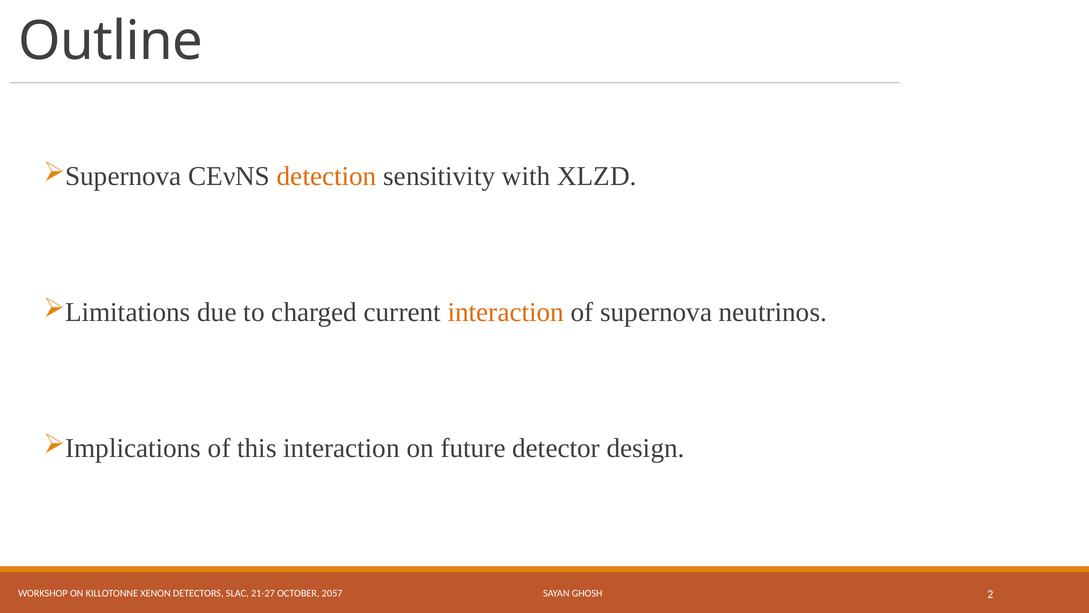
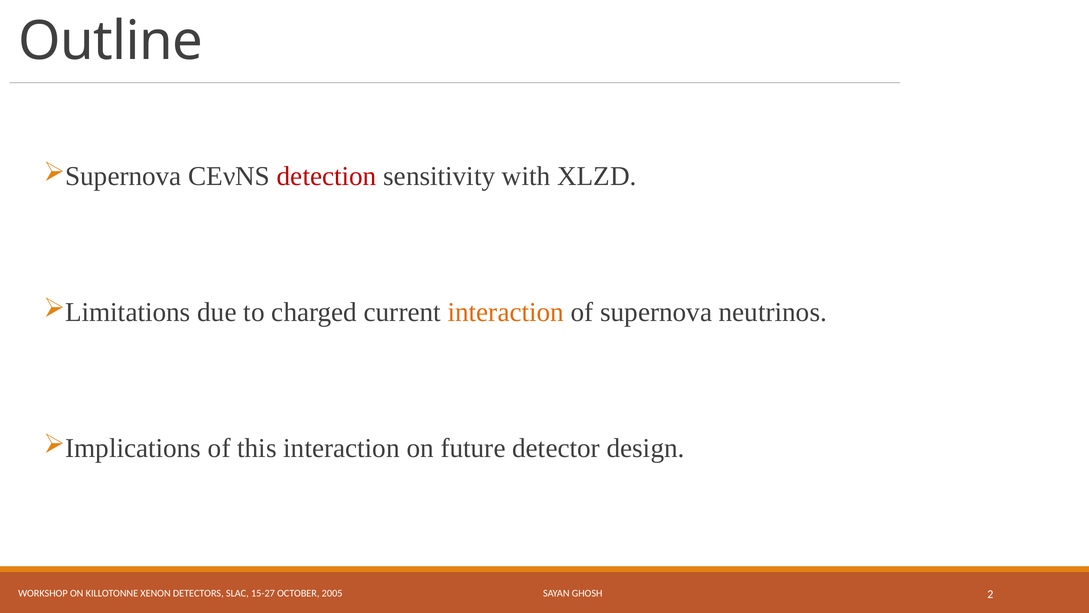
detection colour: orange -> red (327, 176)
21-27: 21-27 -> 15-27 (263, 593)
2057: 2057 -> 2005 (332, 593)
